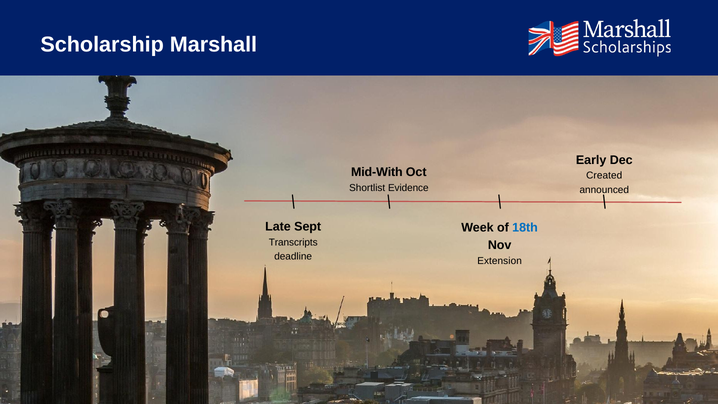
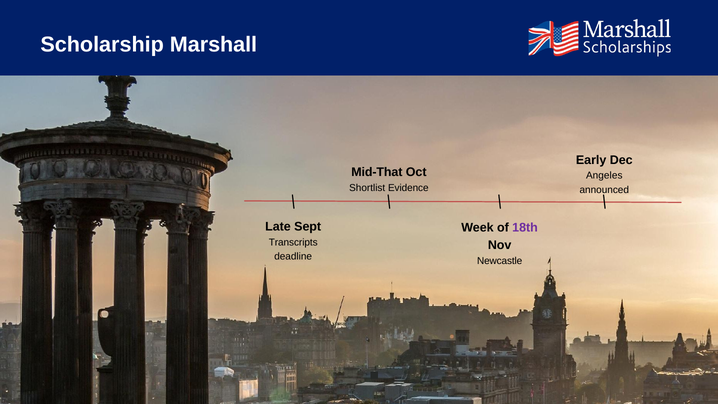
Mid-With: Mid-With -> Mid-That (377, 172)
Created: Created -> Angeles (604, 176)
18th colour: blue -> purple (525, 227)
Extension: Extension -> Newcastle (500, 261)
